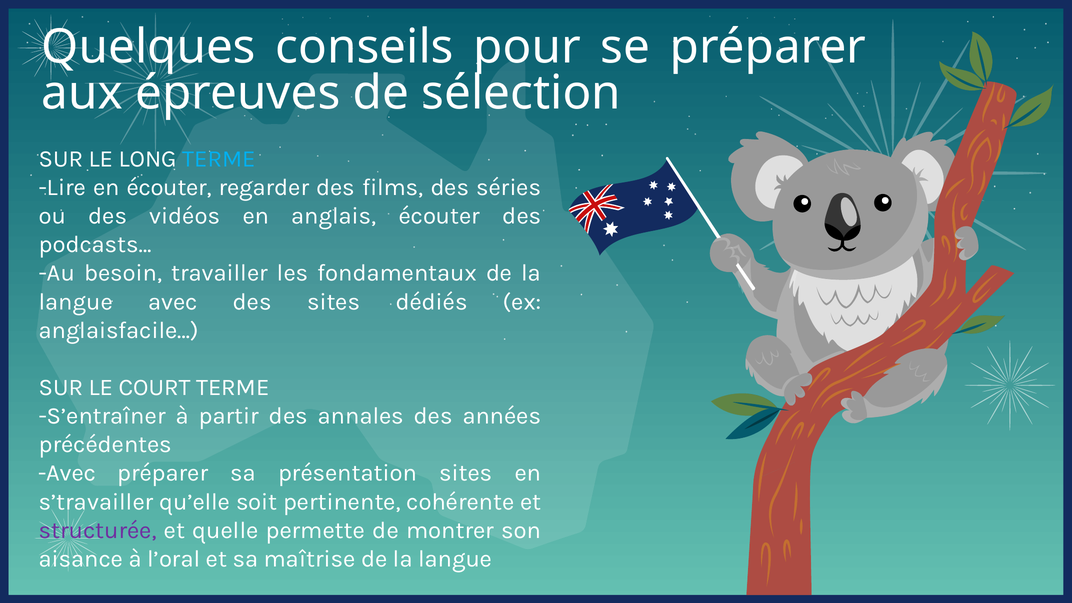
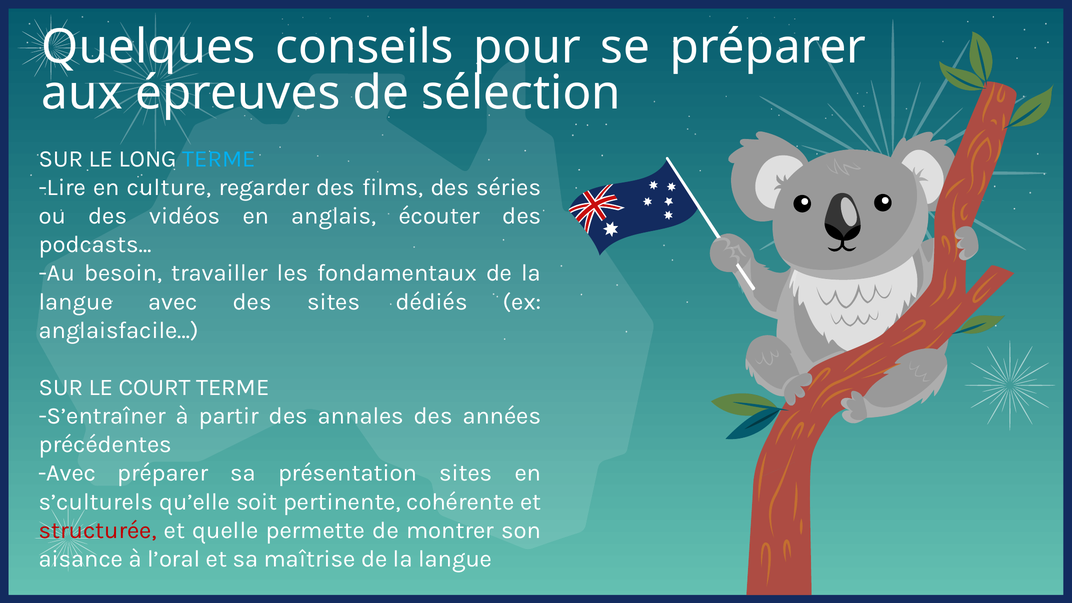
en écouter: écouter -> culture (169, 187)
s’travailler: s’travailler -> s’culturels (96, 502)
structurée colour: purple -> red (98, 530)
